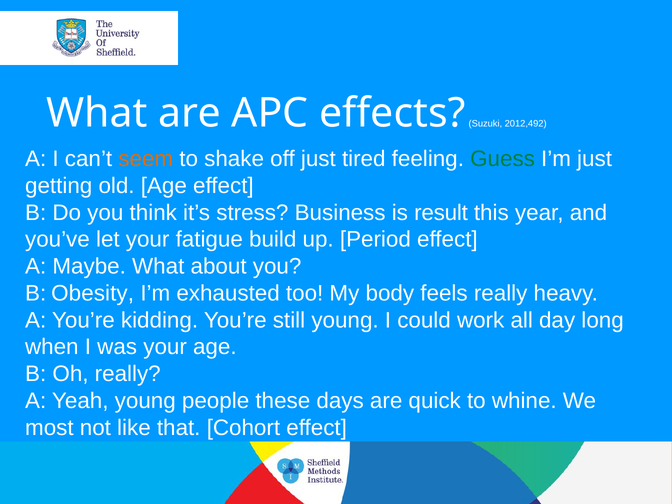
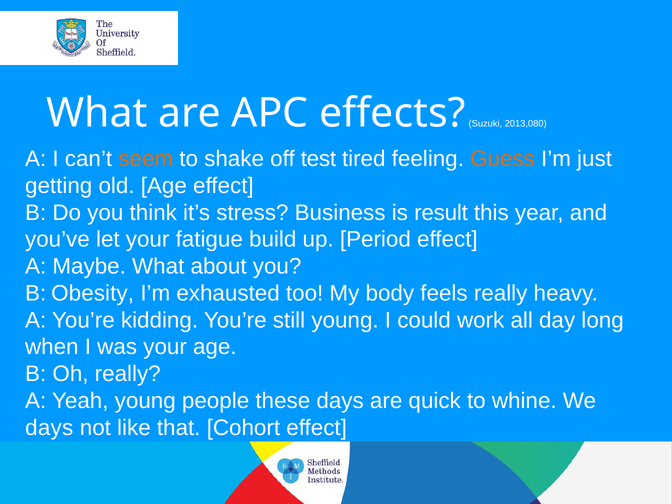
2012,492: 2012,492 -> 2013,080 (526, 124)
off just: just -> test (318, 159)
Guess colour: green -> orange (503, 159)
most: most -> days (49, 428)
